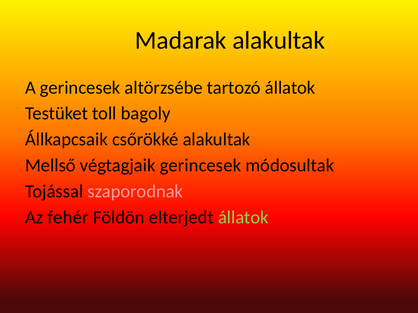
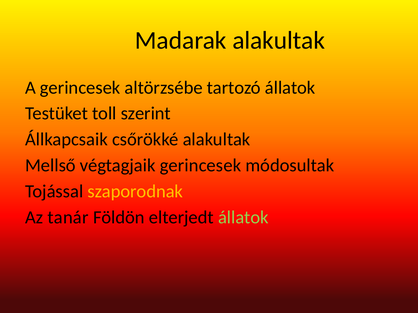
bagoly: bagoly -> szerint (146, 114)
szaporodnak colour: pink -> yellow (135, 192)
fehér: fehér -> tanár (68, 218)
